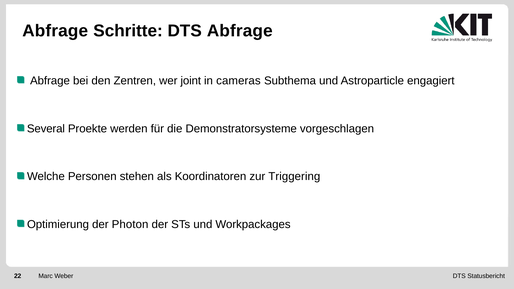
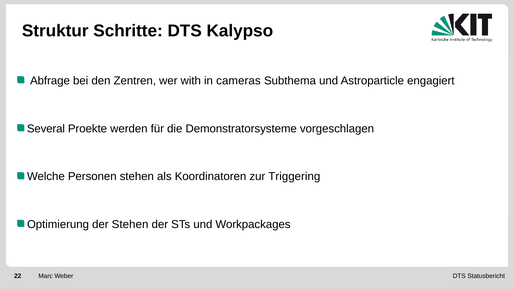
Abfrage: Abfrage -> Struktur (55, 31)
DTS Abfrage: Abfrage -> Kalypso (240, 31)
joint: joint -> with (191, 81)
der Photon: Photon -> Stehen (130, 225)
